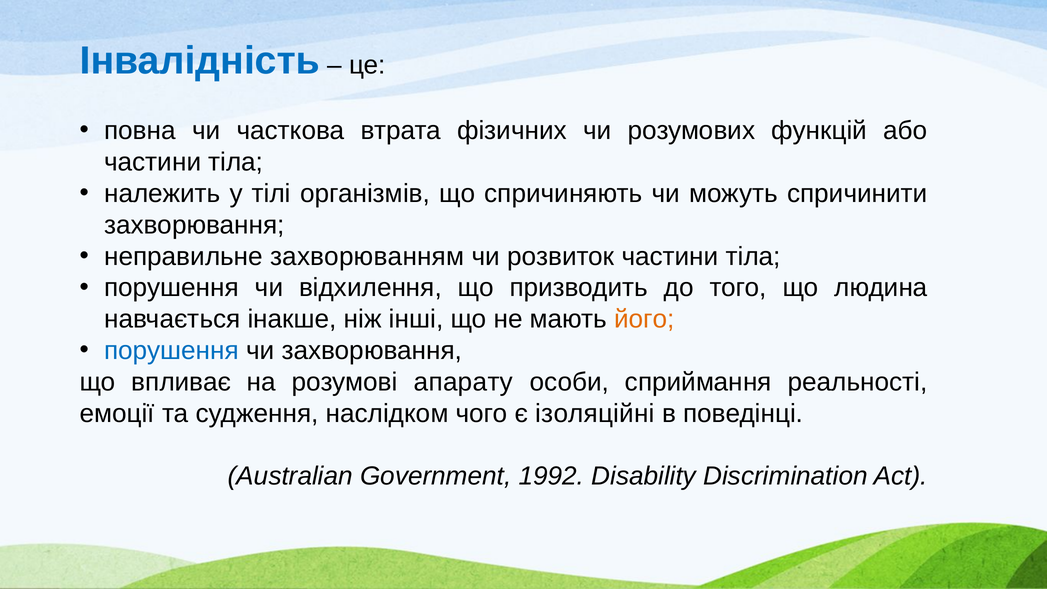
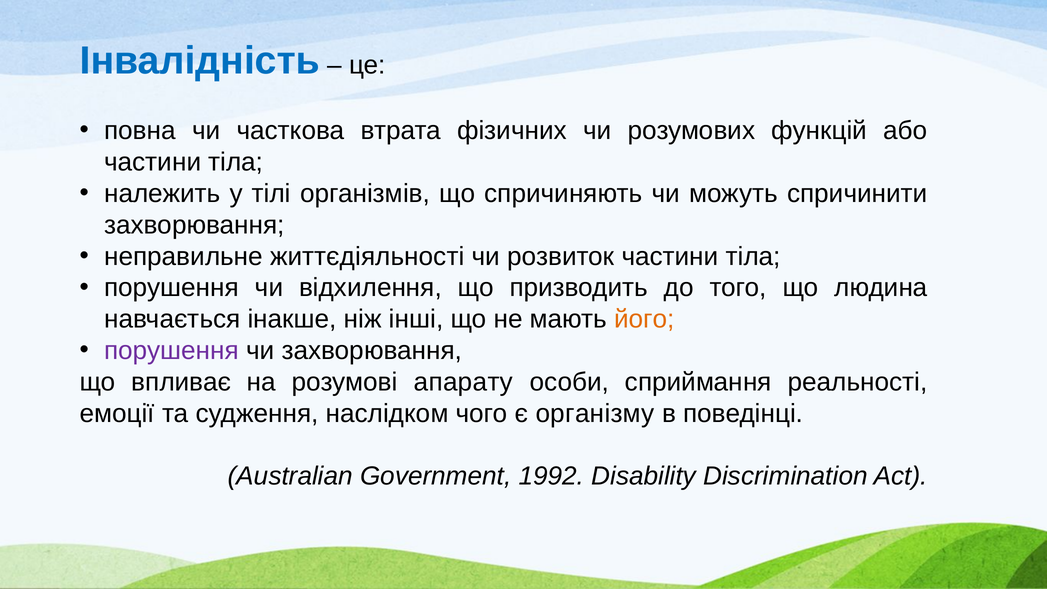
захворюванням: захворюванням -> життєдіяльності (367, 256)
порушення colour: blue -> purple (172, 351)
ізоляційні: ізоляційні -> організму (595, 413)
